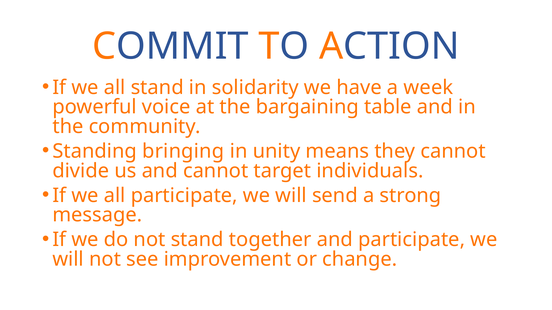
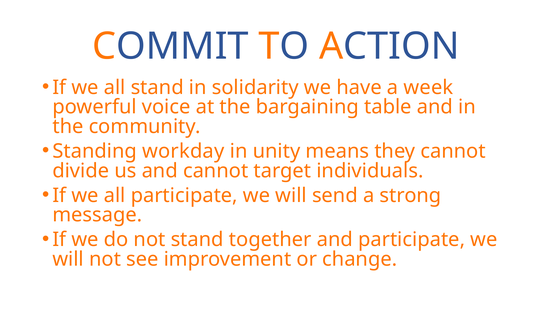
bringing: bringing -> workday (183, 151)
